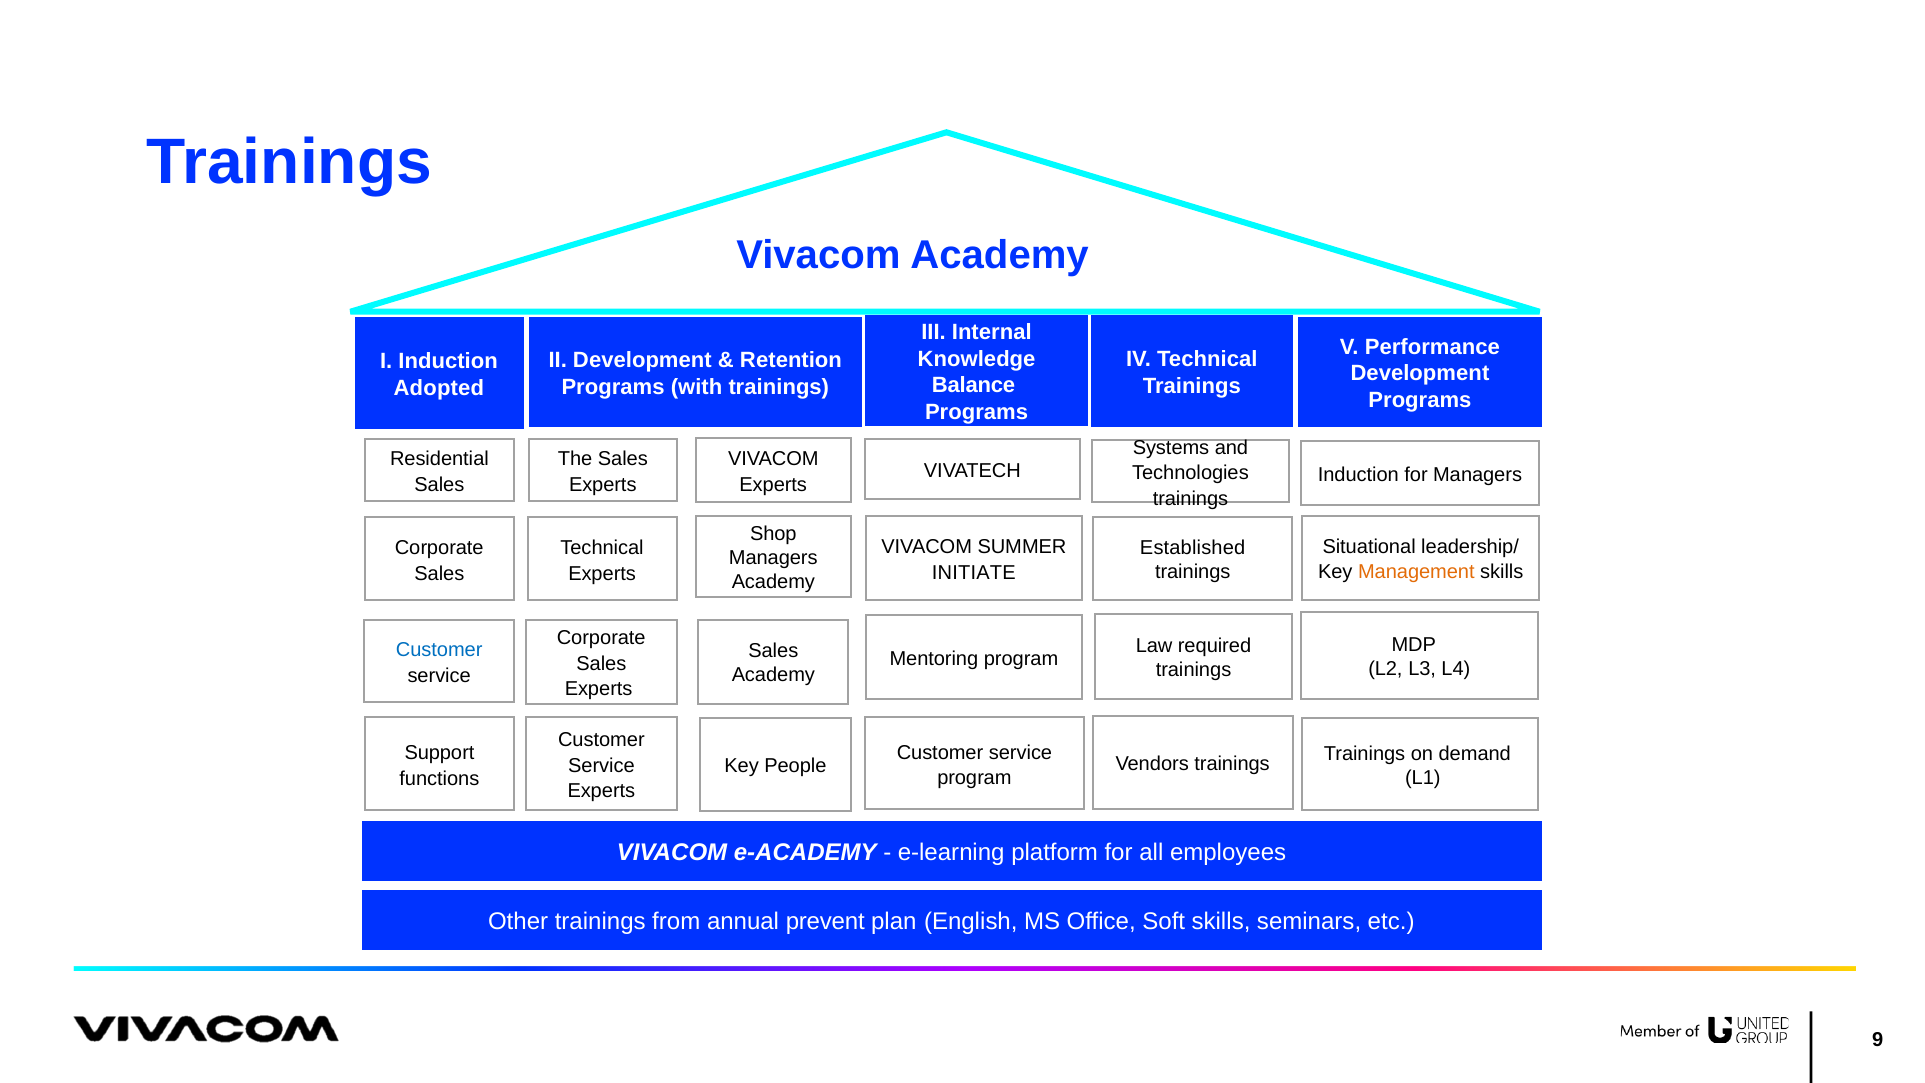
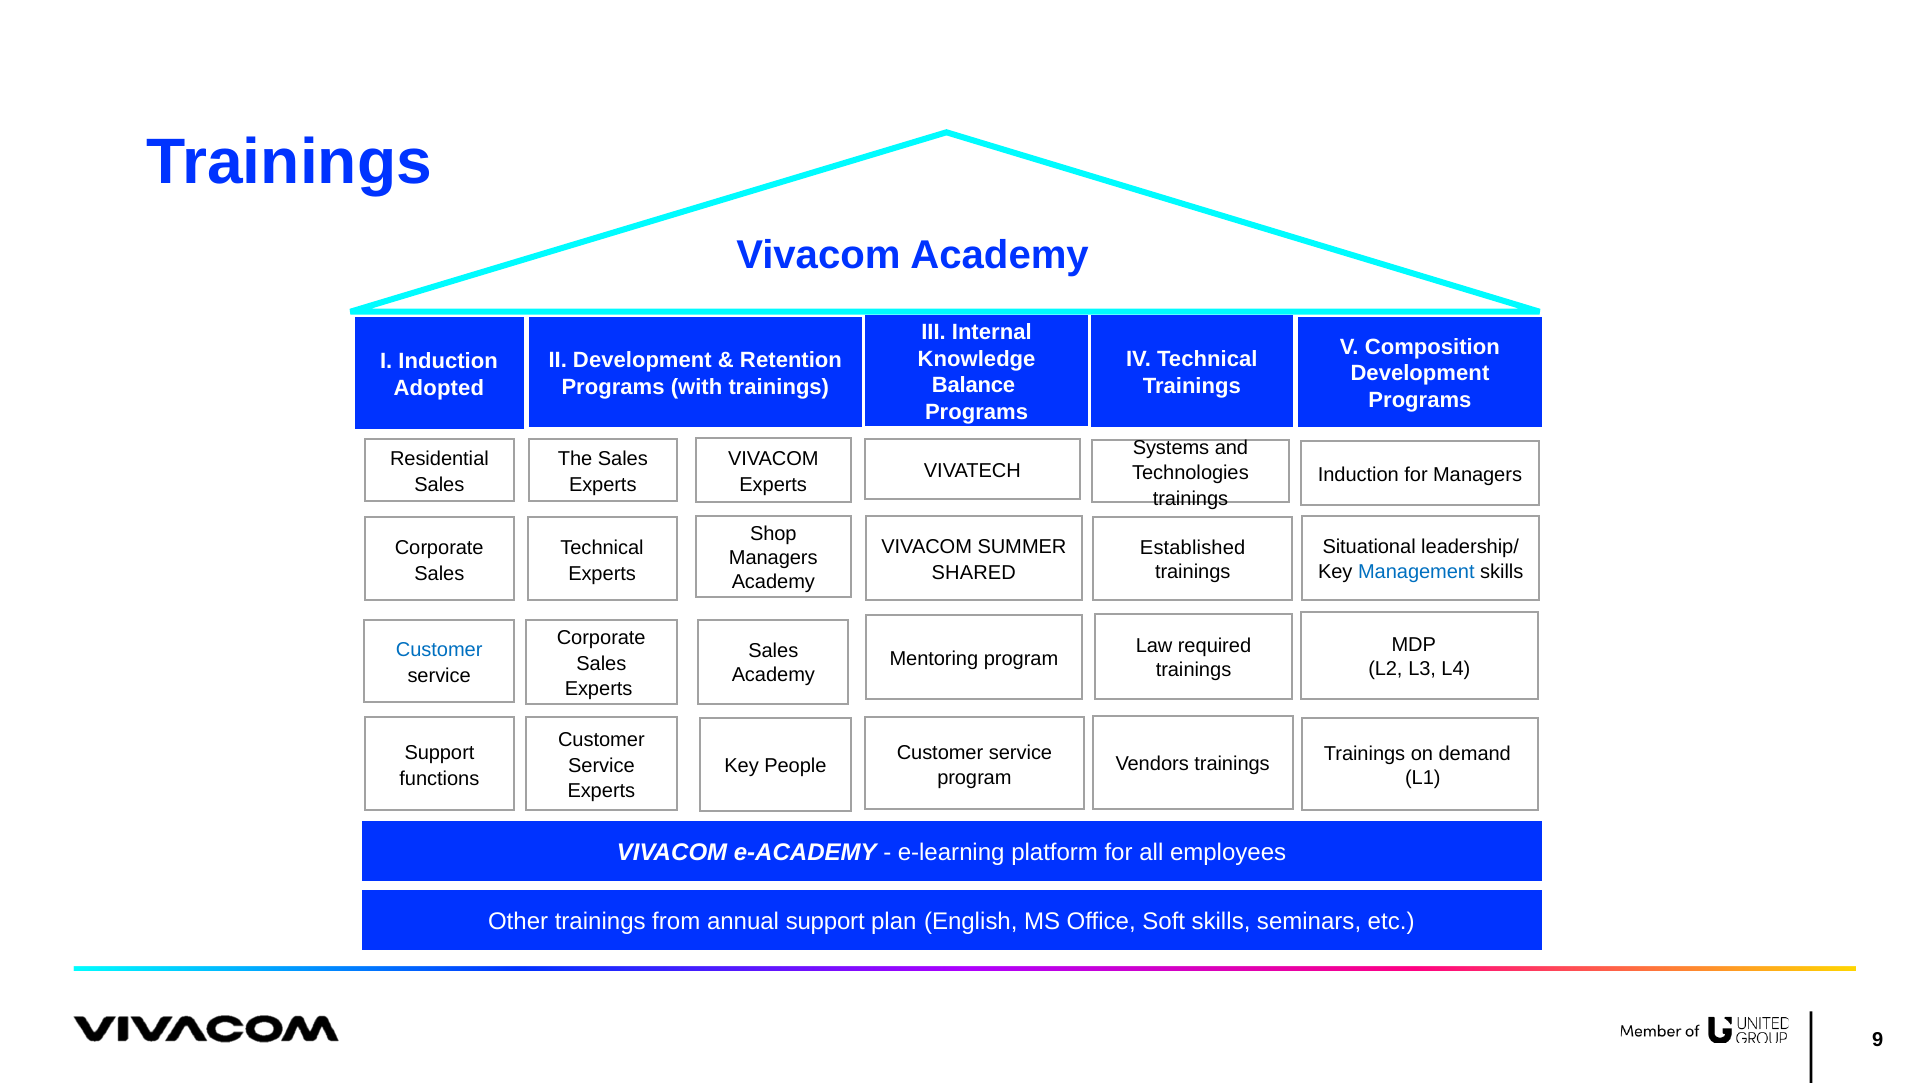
Performance: Performance -> Composition (1432, 347)
Management colour: orange -> blue (1416, 571)
INITIATE: INITIATE -> SHARED (974, 573)
annual prevent: prevent -> support (825, 921)
